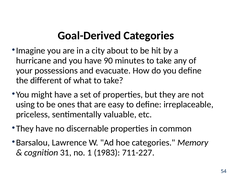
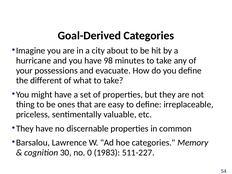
90: 90 -> 98 (108, 61)
using: using -> thing (25, 105)
31: 31 -> 30 (66, 153)
1: 1 -> 0 (90, 153)
711-227: 711-227 -> 511-227 (138, 153)
